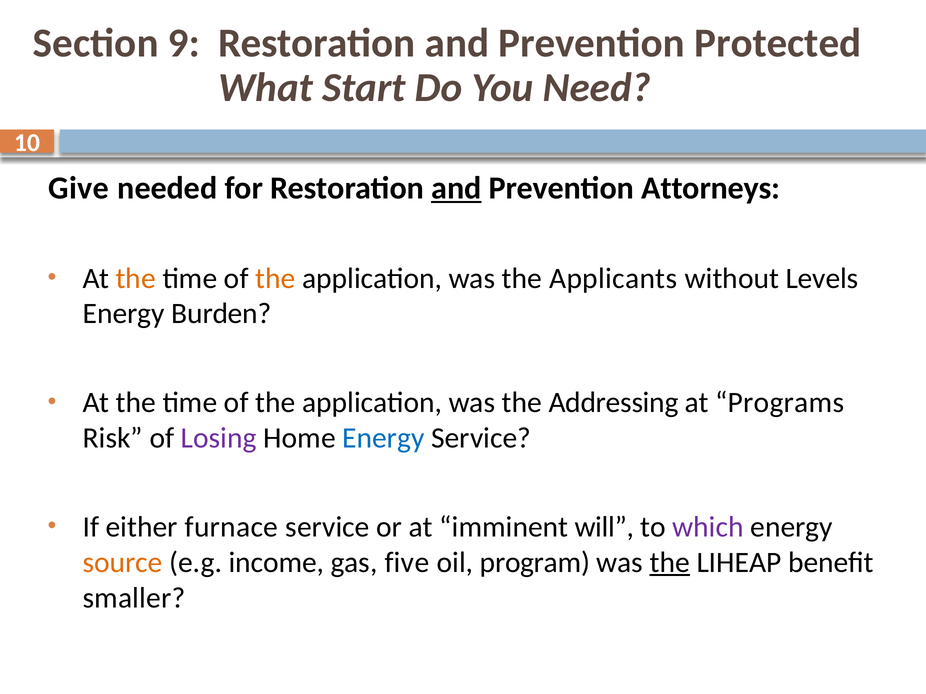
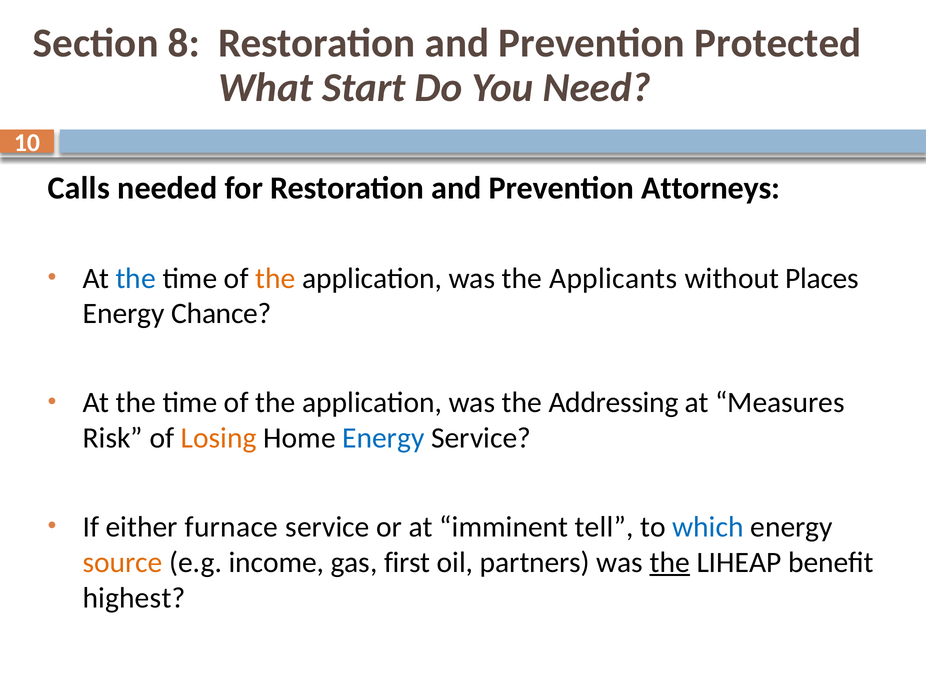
9: 9 -> 8 (184, 43)
Give: Give -> Calls (79, 188)
and underline: present -> none (456, 188)
the colour: orange -> blue (136, 278)
Levels: Levels -> Places (822, 278)
Burden: Burden -> Chance (221, 314)
Programs: Programs -> Measures (780, 403)
Losing colour: purple -> orange (219, 438)
will: will -> tell (604, 527)
which colour: purple -> blue (708, 527)
five: five -> first (407, 563)
program: program -> partners (535, 563)
smaller: smaller -> highest (134, 598)
